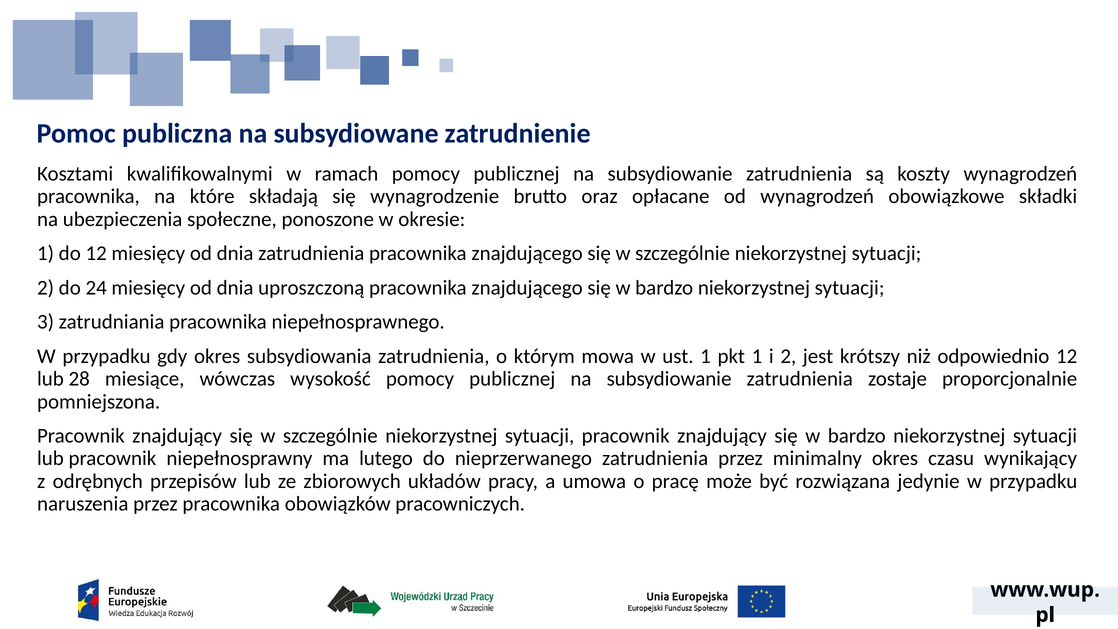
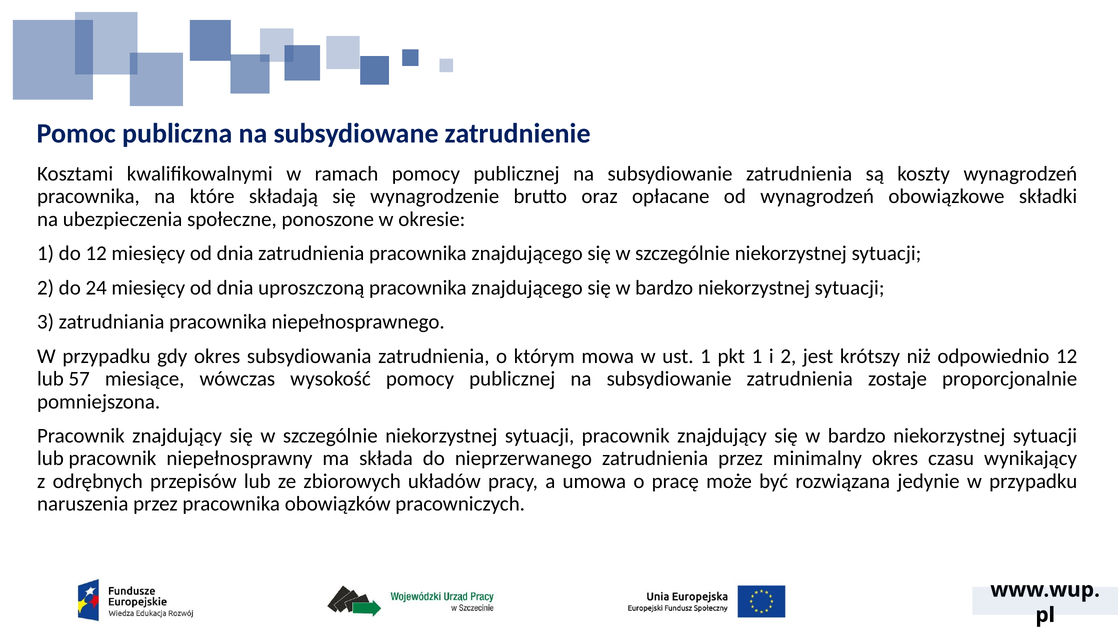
28: 28 -> 57 (79, 379)
lutego: lutego -> składa (386, 458)
